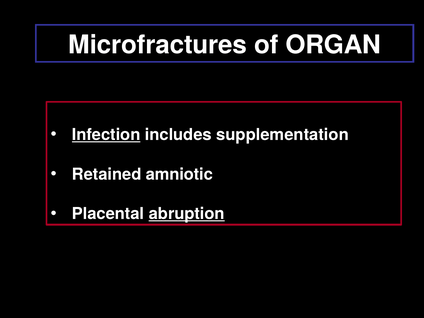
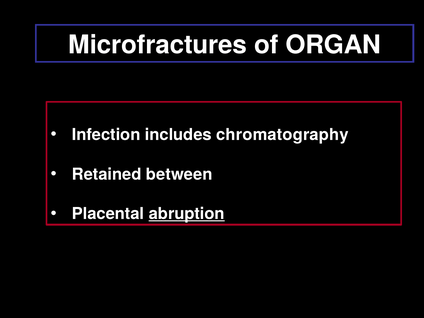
Infection underline: present -> none (106, 135)
supplementation: supplementation -> chromatography (282, 135)
amniotic: amniotic -> between (179, 174)
